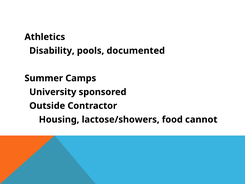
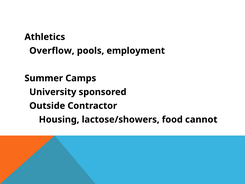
Disability: Disability -> Overflow (52, 51)
documented: documented -> employment (136, 51)
